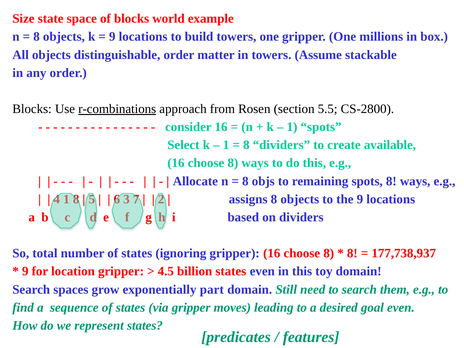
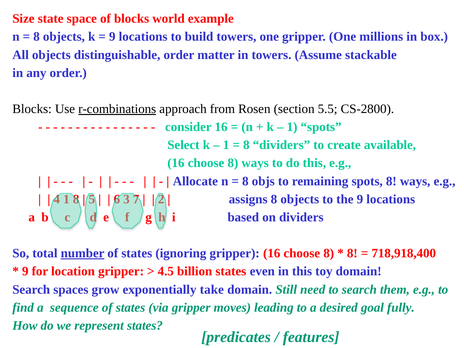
number underline: none -> present (83, 253)
177,738,937: 177,738,937 -> 718,918,400 (404, 253)
part: part -> take (212, 289)
goal even: even -> fully (401, 307)
